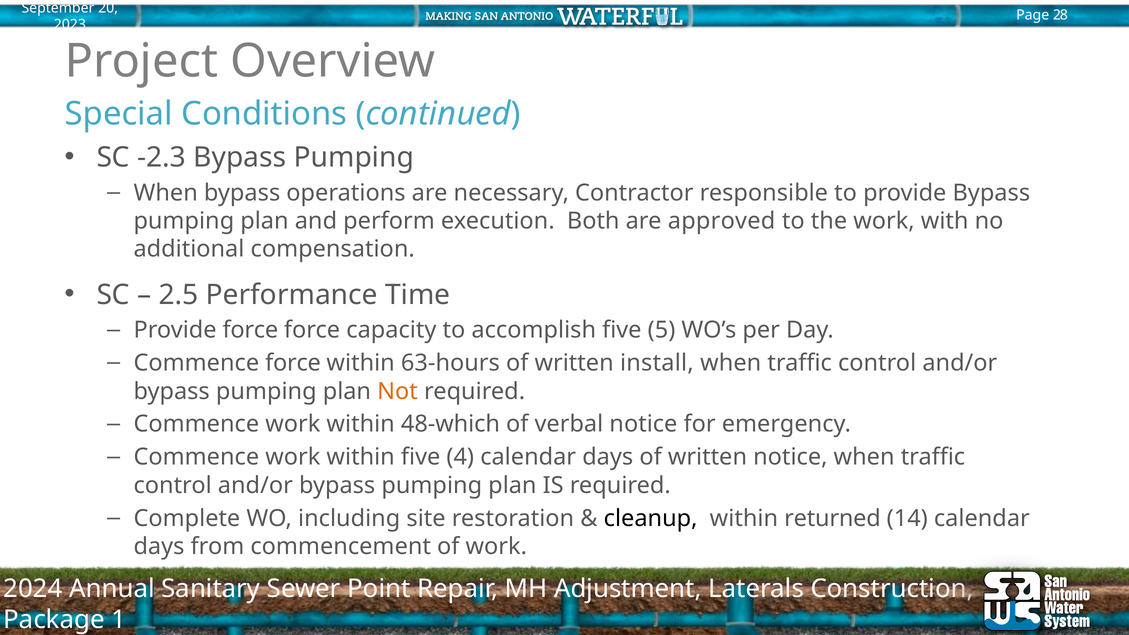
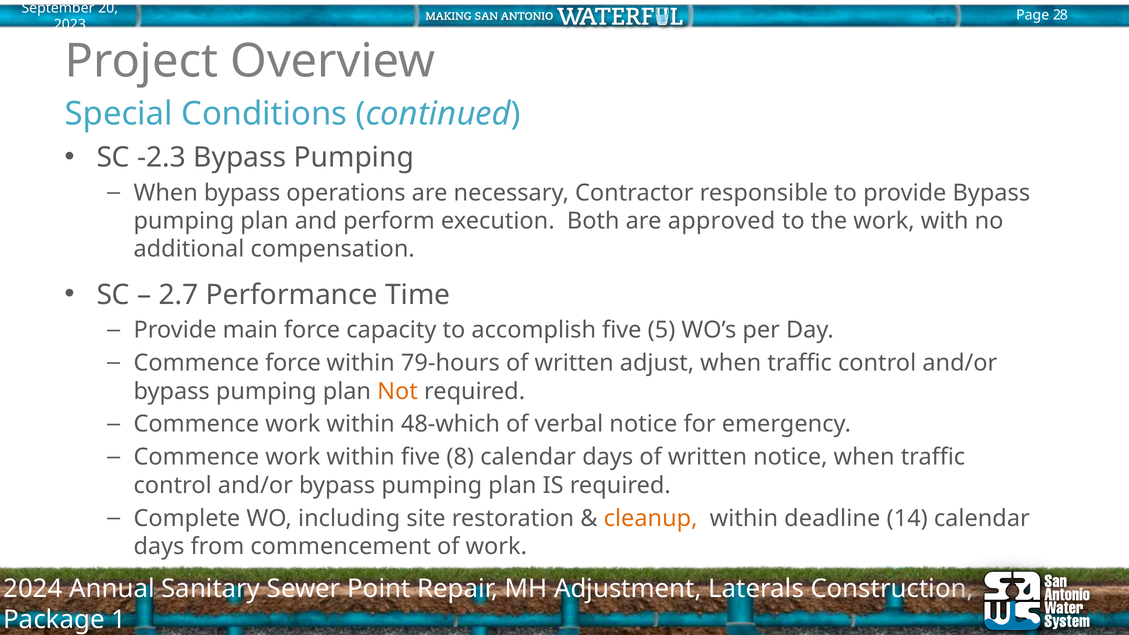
2.5: 2.5 -> 2.7 (178, 295)
Provide force: force -> main (250, 330)
63-hours: 63-hours -> 79-hours (450, 363)
install: install -> adjust (657, 363)
4: 4 -> 8 (460, 457)
cleanup colour: black -> orange (651, 518)
returned: returned -> deadline (832, 518)
